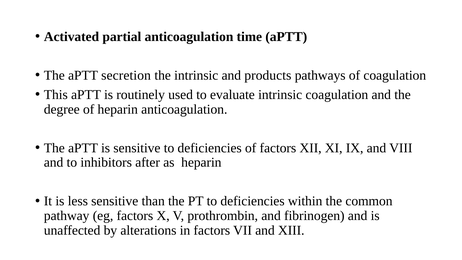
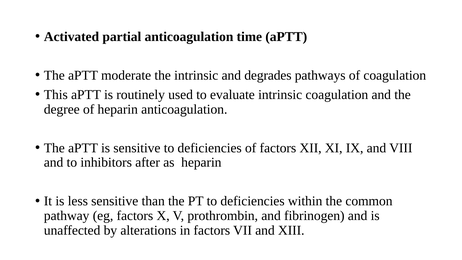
secretion: secretion -> moderate (126, 75)
products: products -> degrades (268, 75)
